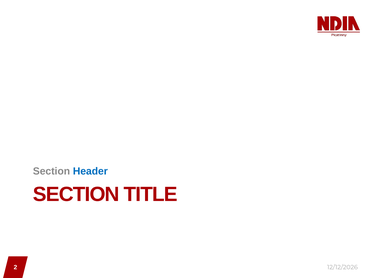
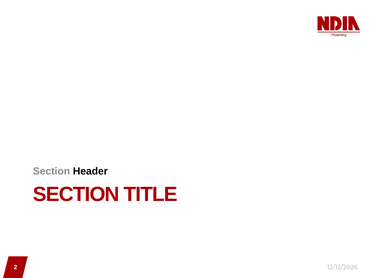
Header colour: blue -> black (90, 171)
